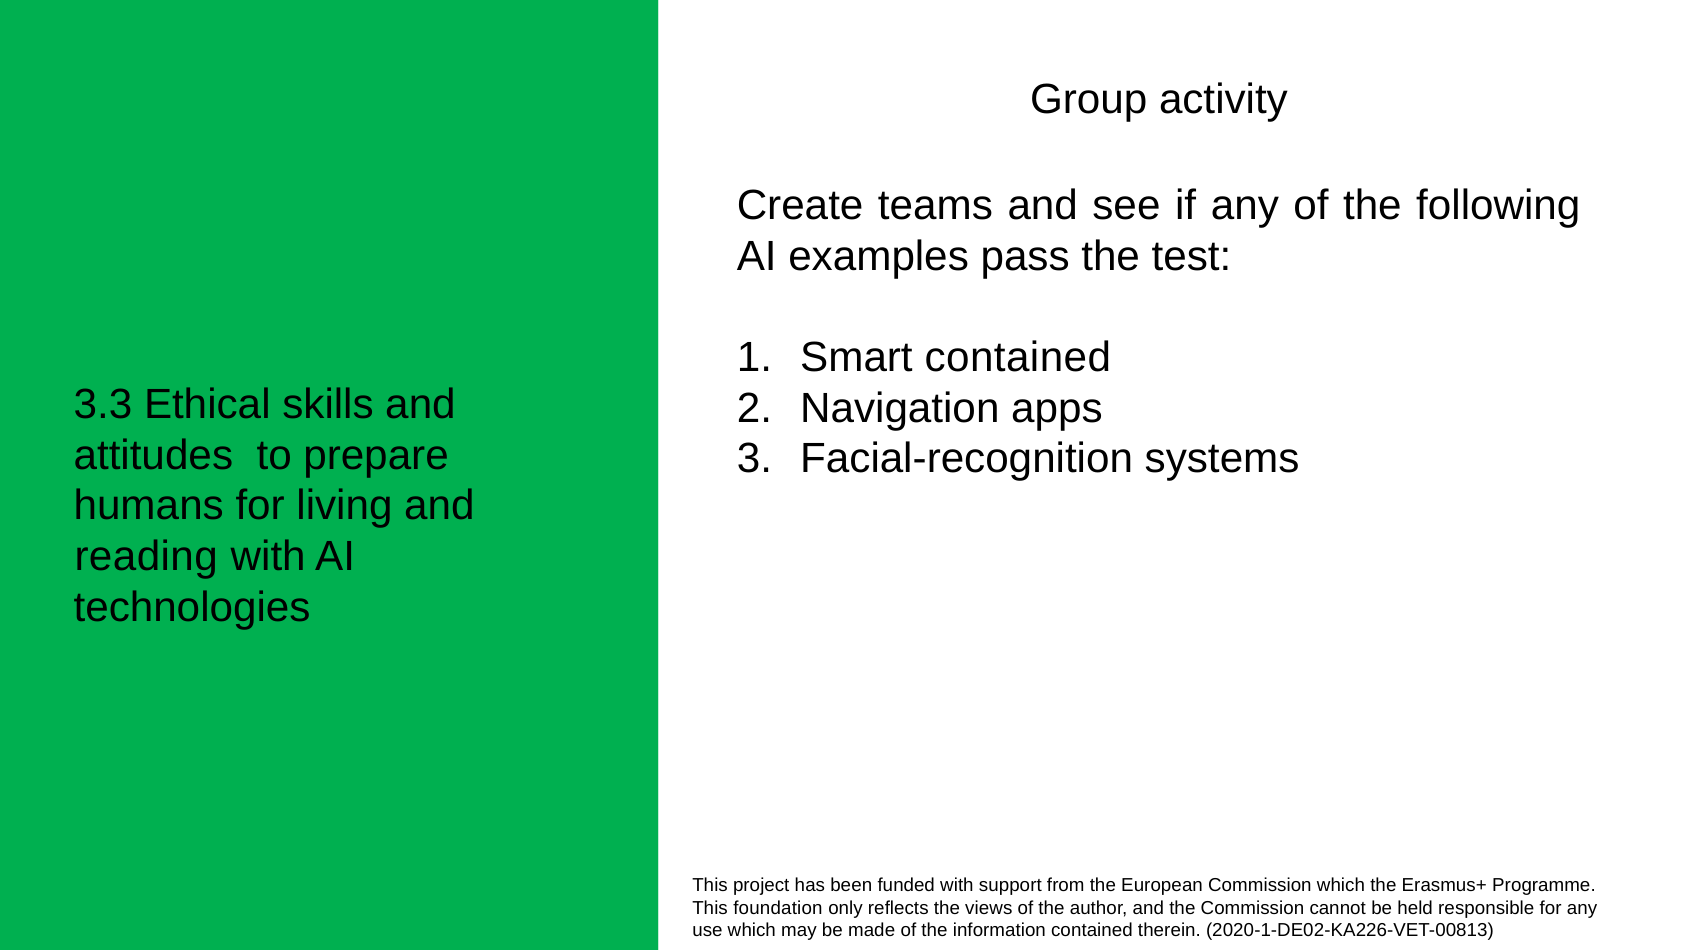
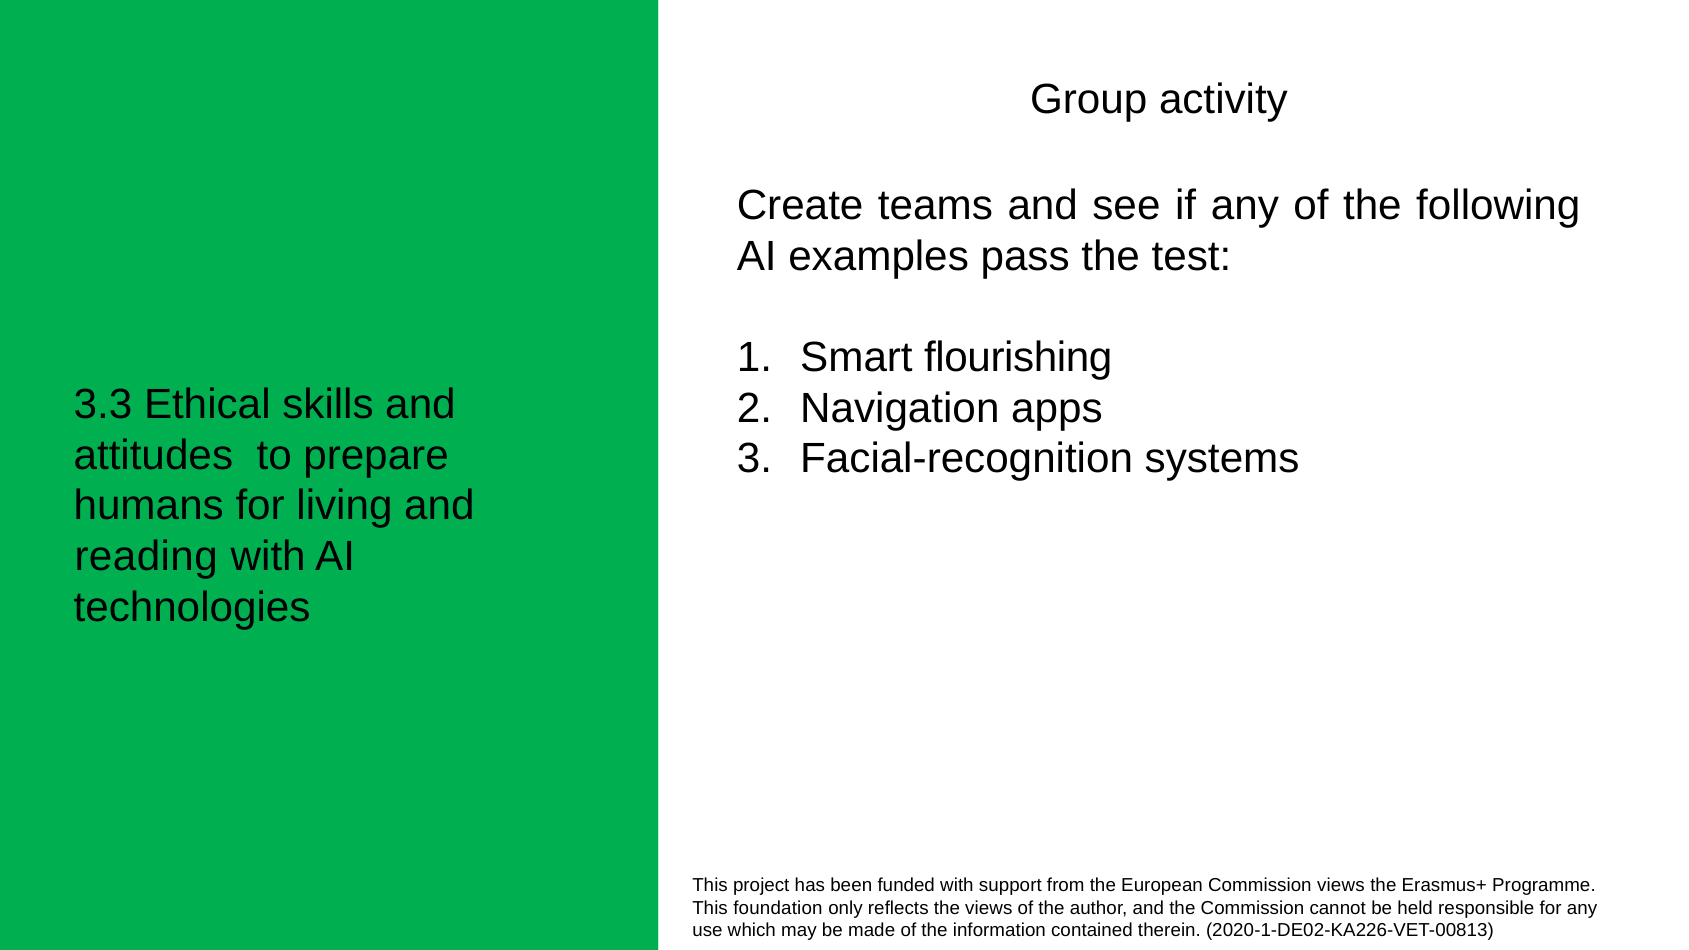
Smart contained: contained -> flourishing (1018, 358)
Commission which: which -> views (1341, 886)
